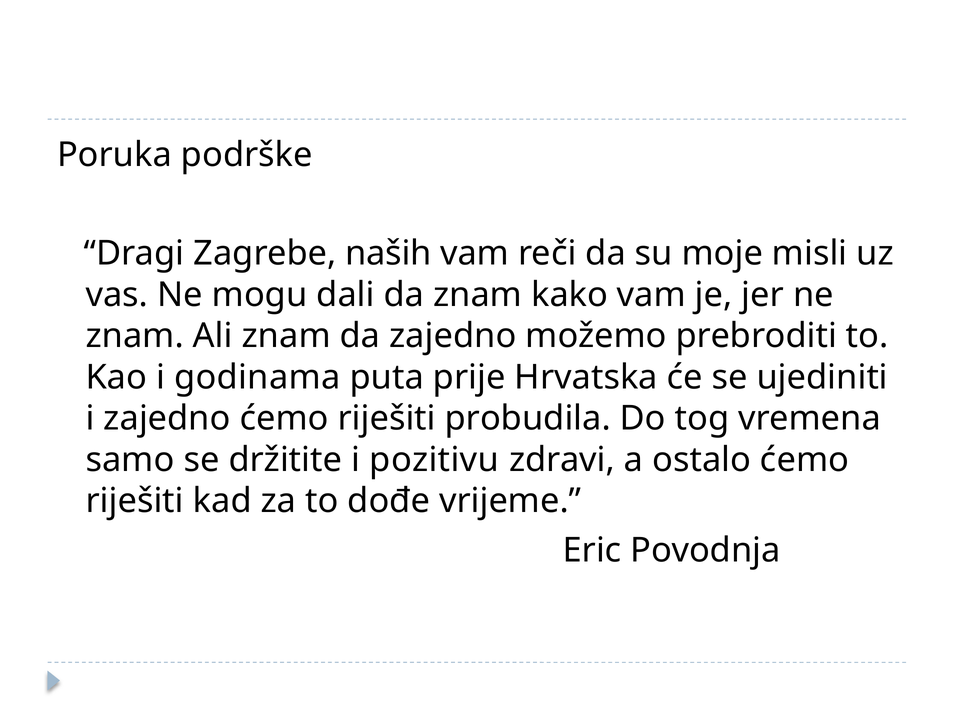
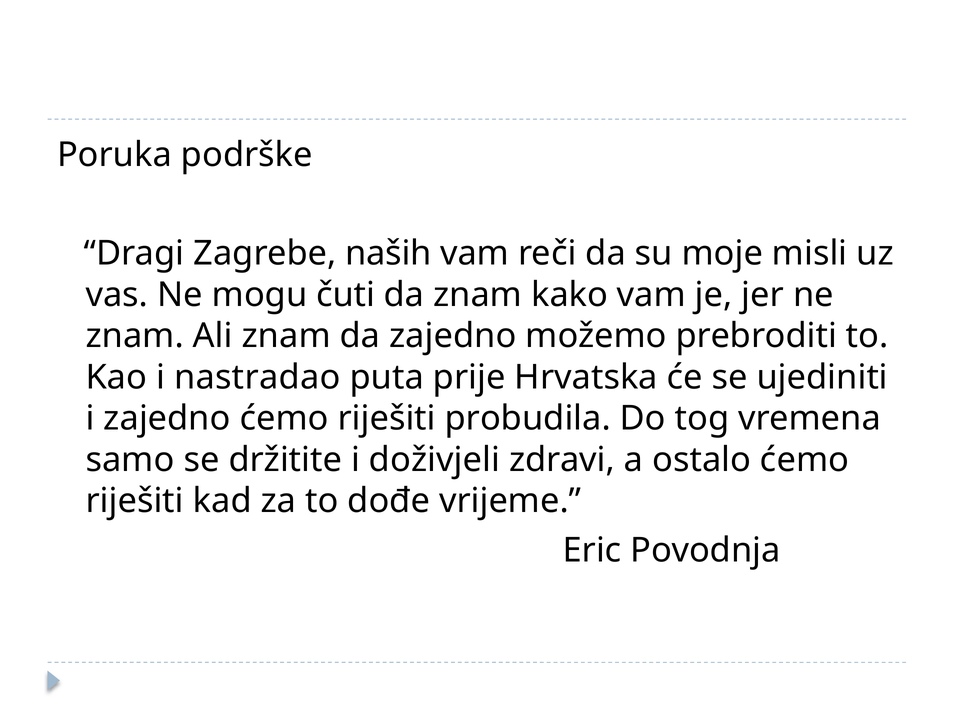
dali: dali -> čuti (346, 295)
godinama: godinama -> nastradao (257, 377)
pozitivu: pozitivu -> doživjeli (434, 460)
